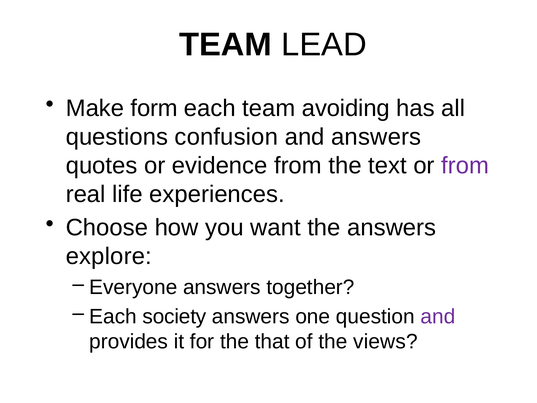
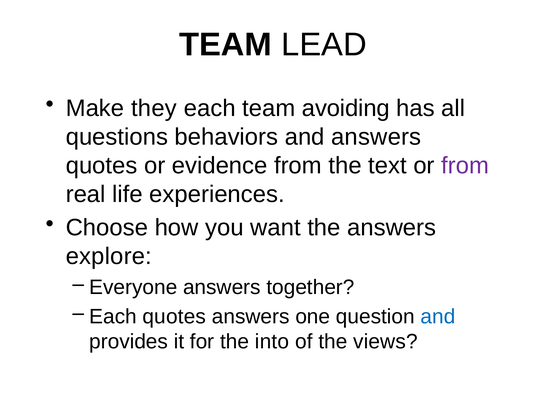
form: form -> they (154, 108)
confusion: confusion -> behaviors (226, 137)
Each society: society -> quotes (174, 316)
and colour: purple -> blue (438, 316)
that: that -> into (272, 341)
